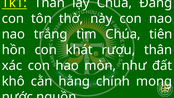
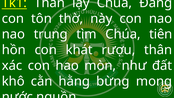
trắng: trắng -> trung (51, 34)
chính: chính -> bừng (113, 81)
